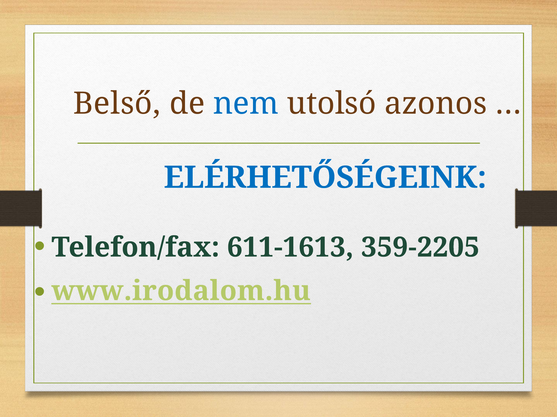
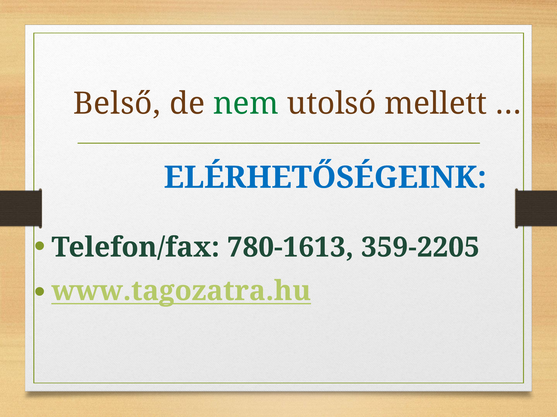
nem colour: blue -> green (246, 104)
azonos: azonos -> mellett (436, 104)
611-1613: 611-1613 -> 780-1613 (290, 248)
www.irodalom.hu: www.irodalom.hu -> www.tagozatra.hu (181, 291)
